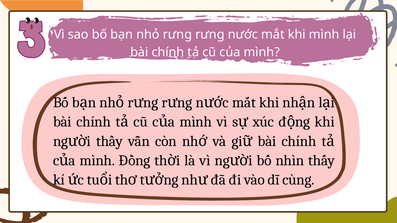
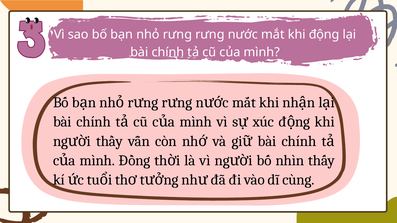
khi mình: mình -> động (324, 35)
